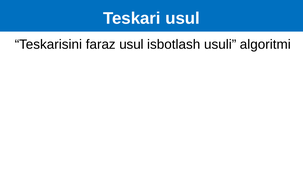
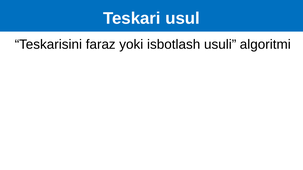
faraz usul: usul -> yoki (131, 44)
